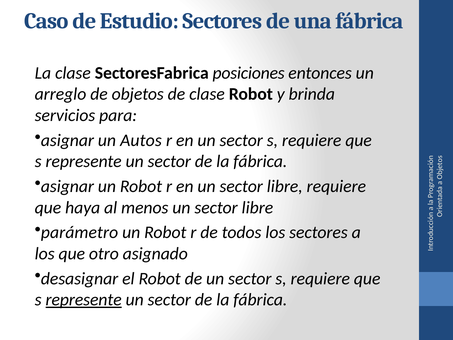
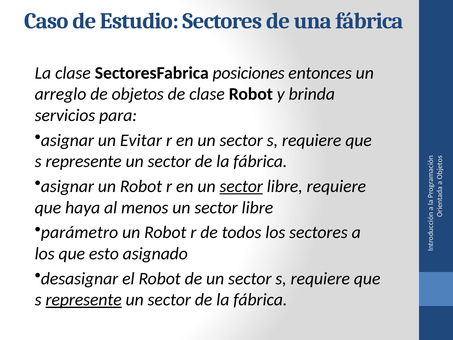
Autos: Autos -> Evitar (141, 140)
sector underline: none -> present (241, 186)
otro: otro -> esto (104, 253)
